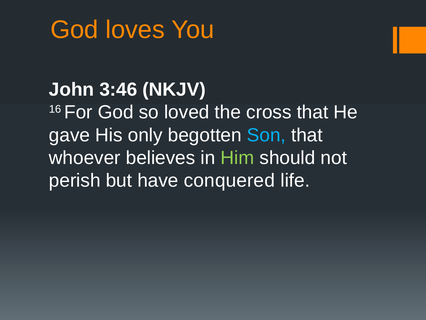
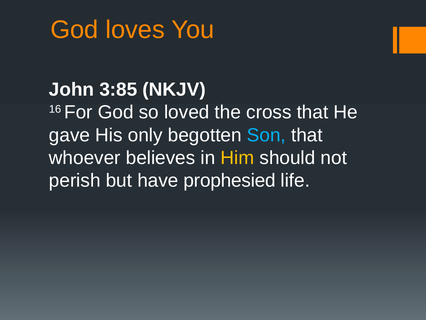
3:46: 3:46 -> 3:85 (118, 89)
Him colour: light green -> yellow (237, 158)
conquered: conquered -> prophesied (230, 180)
